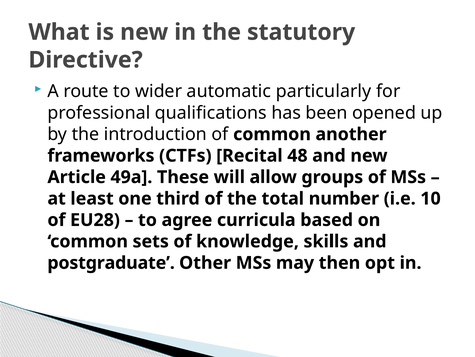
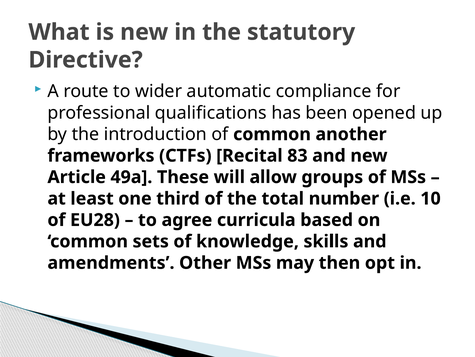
particularly: particularly -> compliance (324, 91)
48: 48 -> 83 (297, 155)
postgraduate: postgraduate -> amendments (111, 262)
